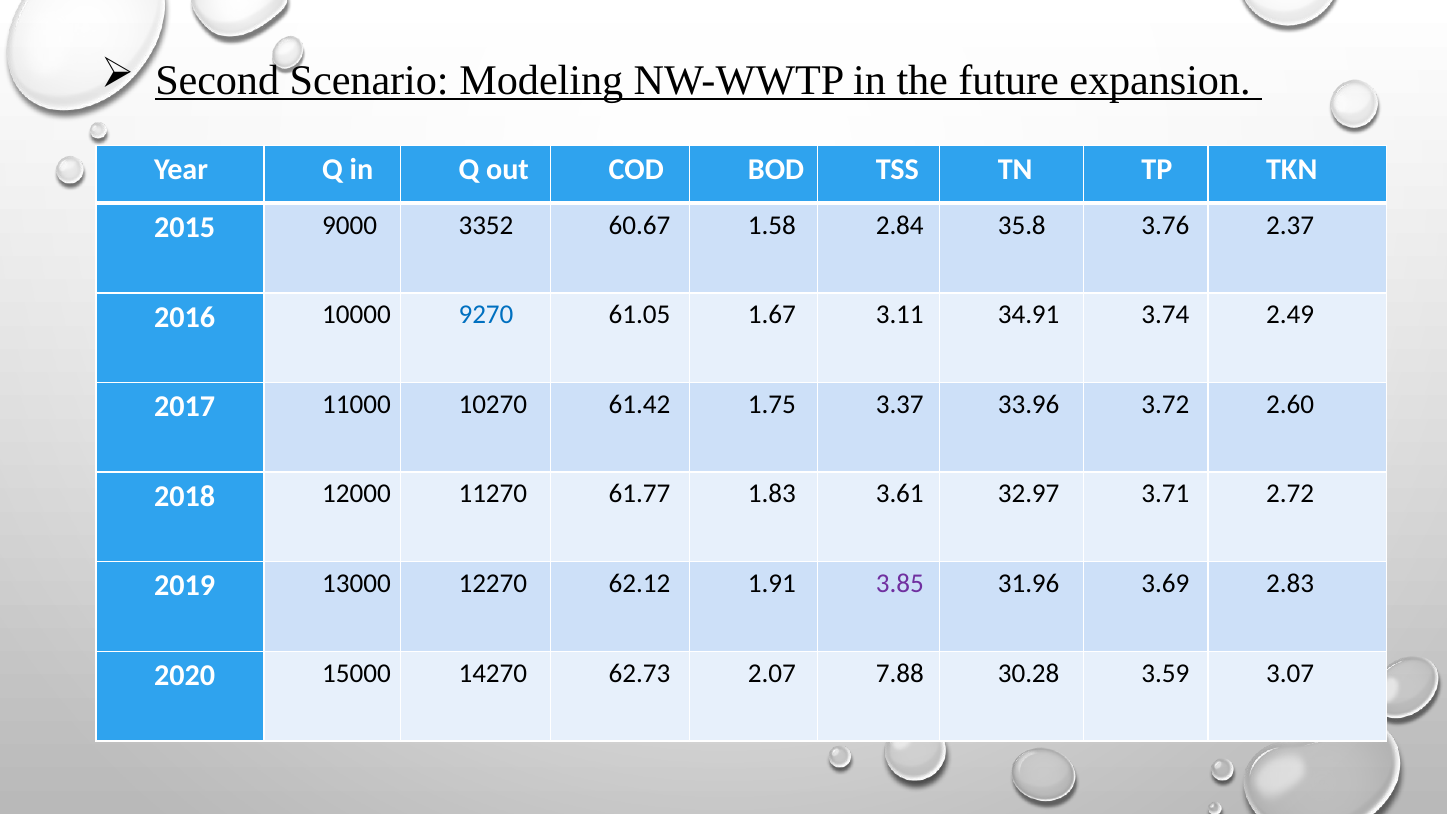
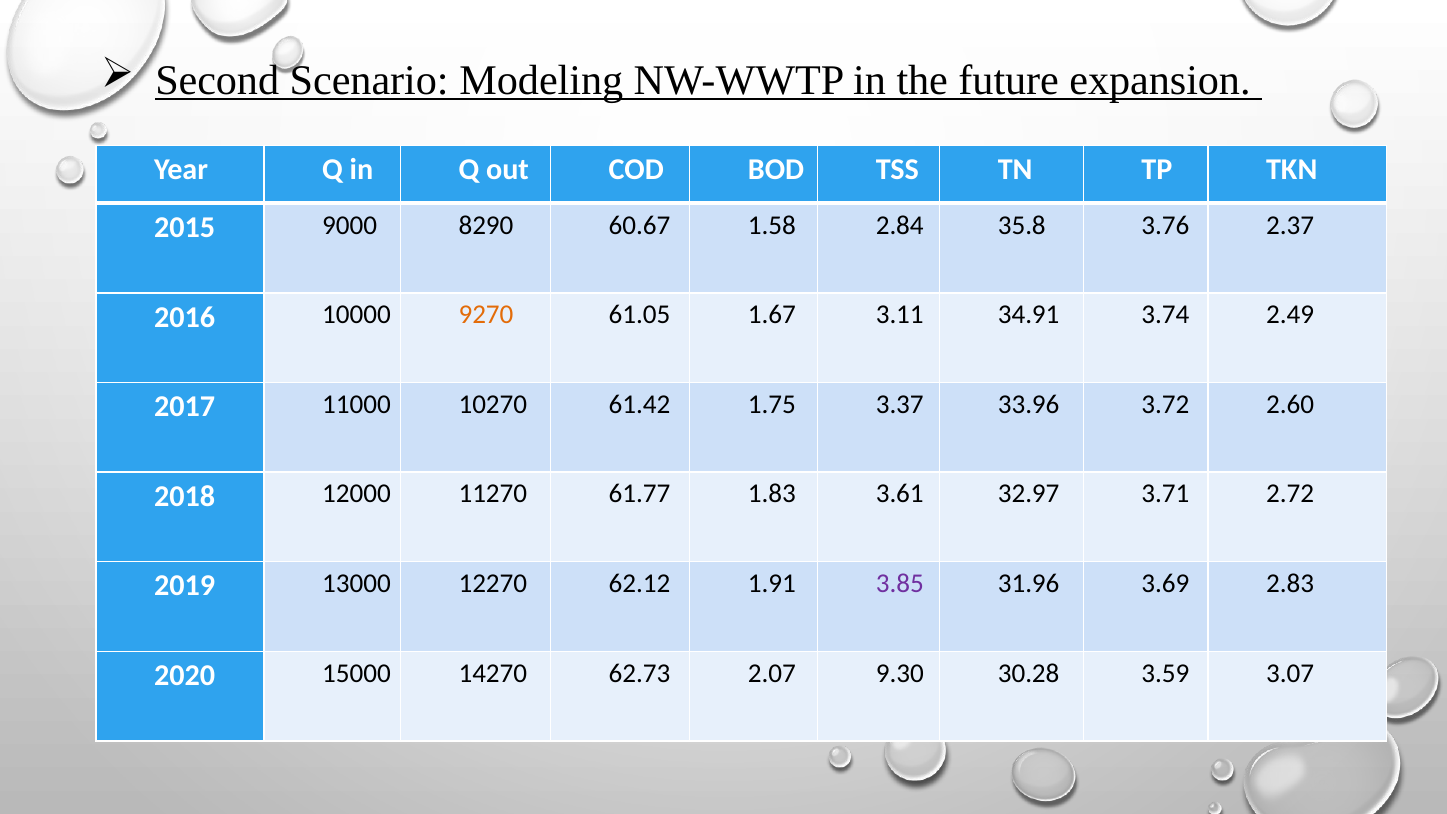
3352: 3352 -> 8290 (486, 225)
9270 colour: blue -> orange (486, 315)
7.88: 7.88 -> 9.30 (900, 673)
